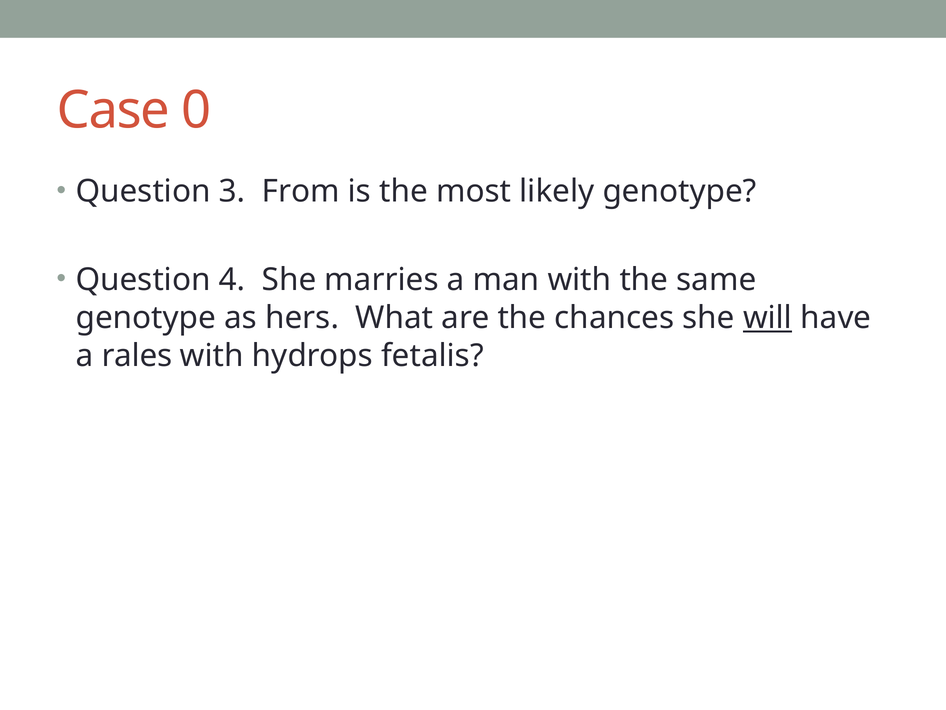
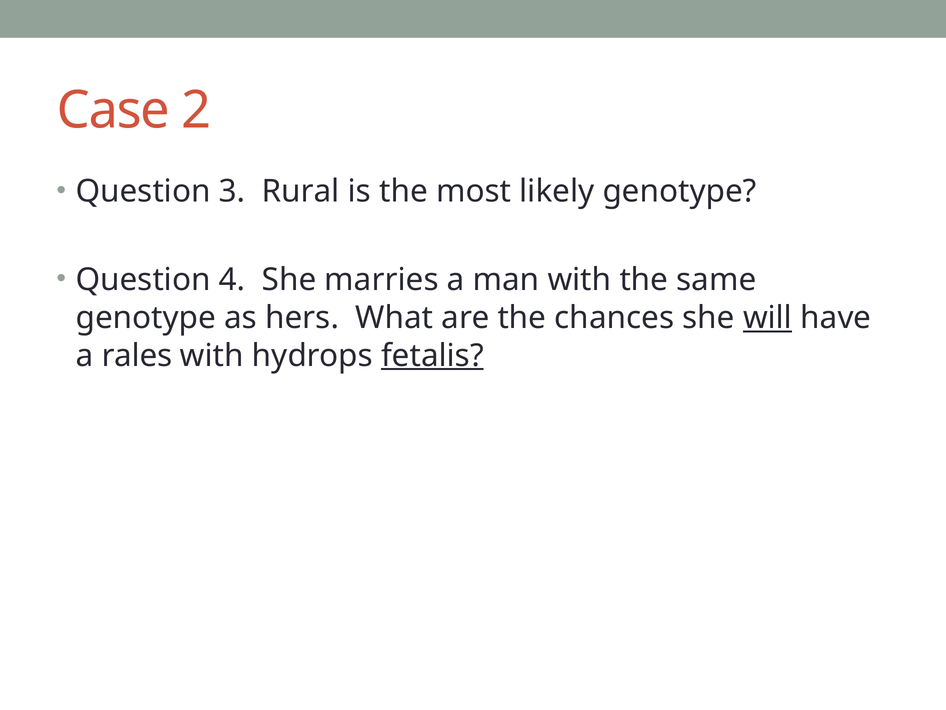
0: 0 -> 2 (196, 110)
From: From -> Rural (301, 191)
fetalis underline: none -> present (432, 355)
